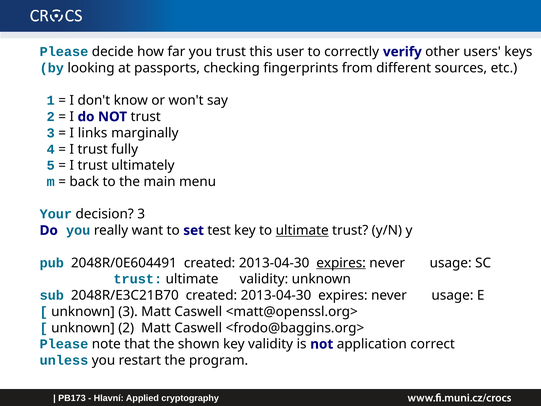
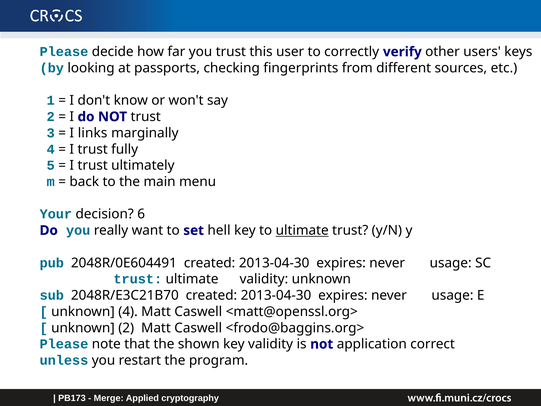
decision 3: 3 -> 6 (141, 214)
test: test -> hell (219, 230)
expires underline: present -> none (341, 263)
unknown 3: 3 -> 4 (128, 311)
Hlavní: Hlavní -> Merge (109, 398)
